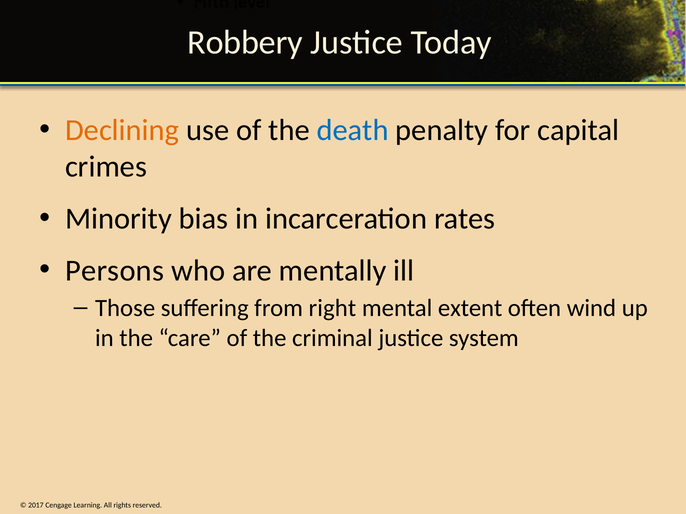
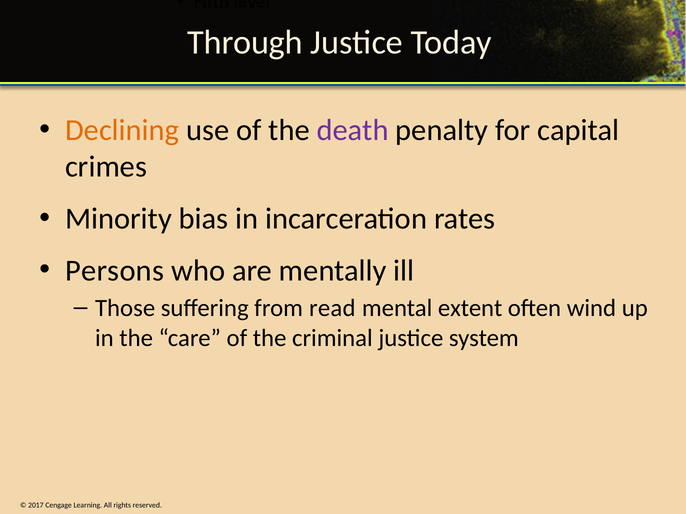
Robbery: Robbery -> Through (245, 43)
death colour: blue -> purple (353, 130)
right: right -> read (332, 308)
